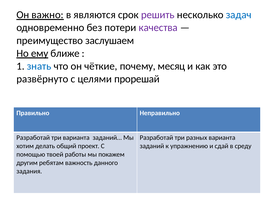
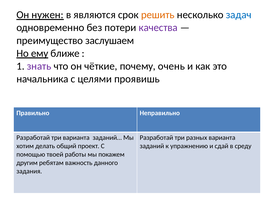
важно: важно -> нужен (48, 15)
решить colour: purple -> orange (158, 15)
знать colour: blue -> purple (39, 66)
месяц: месяц -> очень (171, 66)
развёрнуто: развёрнуто -> начальника (42, 79)
прорешай: прорешай -> проявишь (137, 79)
